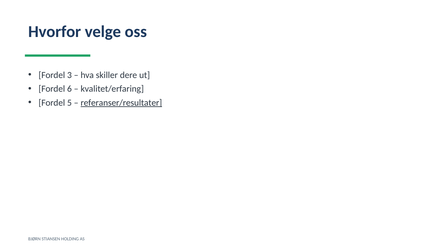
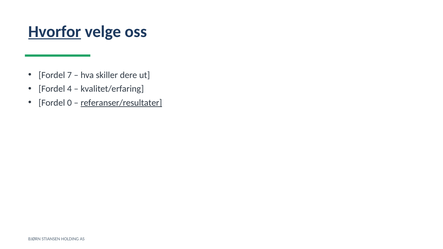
Hvorfor underline: none -> present (55, 32)
3: 3 -> 7 (69, 75)
6: 6 -> 4 (69, 89)
5: 5 -> 0 (69, 103)
